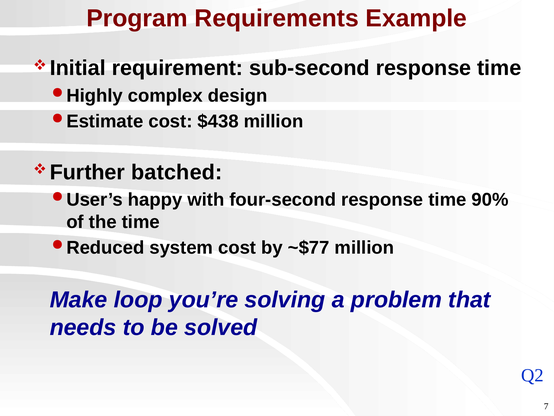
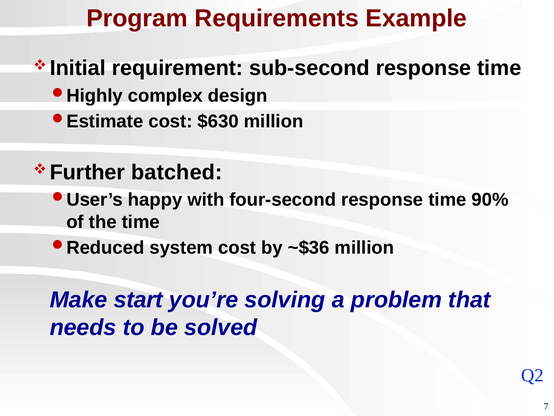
$438: $438 -> $630 (218, 121)
~$77: ~$77 -> ~$36 (309, 248)
loop: loop -> start (138, 300)
